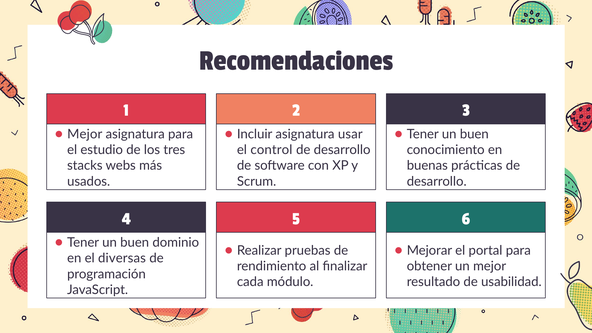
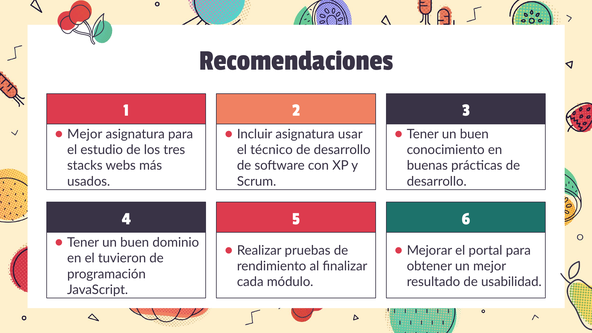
control: control -> técnico (271, 150)
diversas: diversas -> tuvieron (122, 258)
